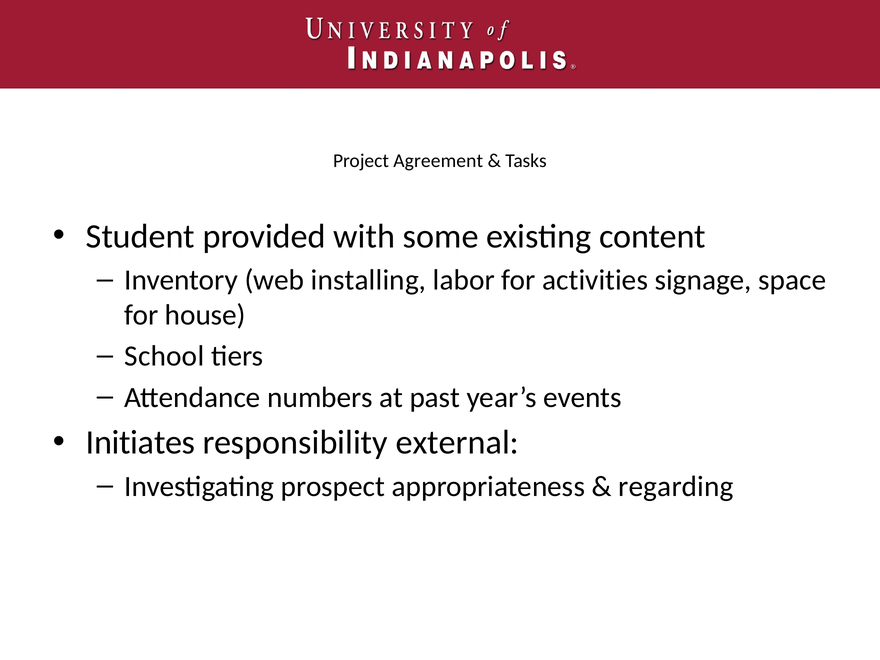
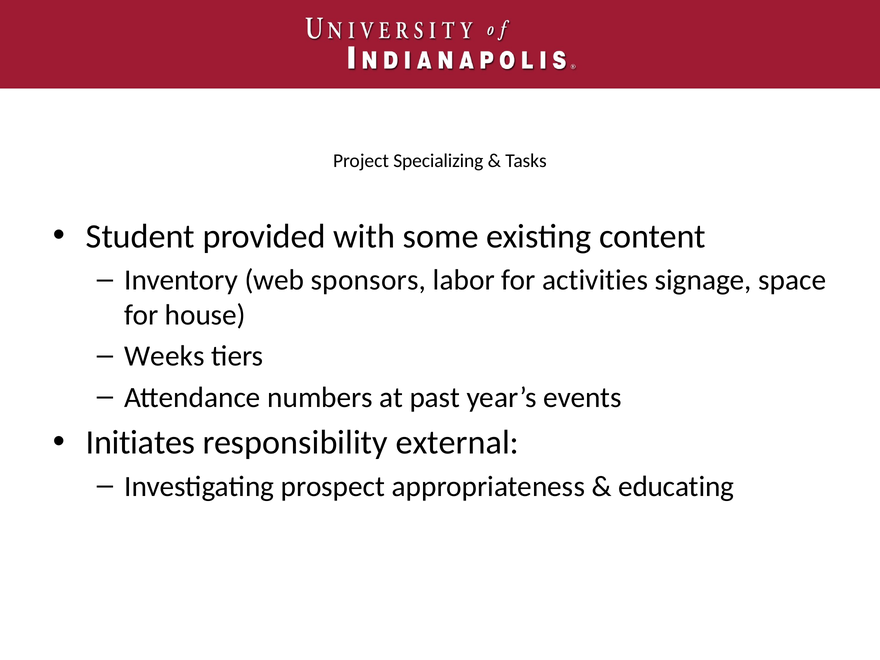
Agreement: Agreement -> Specializing (438, 161)
installing: installing -> sponsors (368, 280)
School: School -> Weeks (164, 356)
regarding: regarding -> educating (676, 486)
